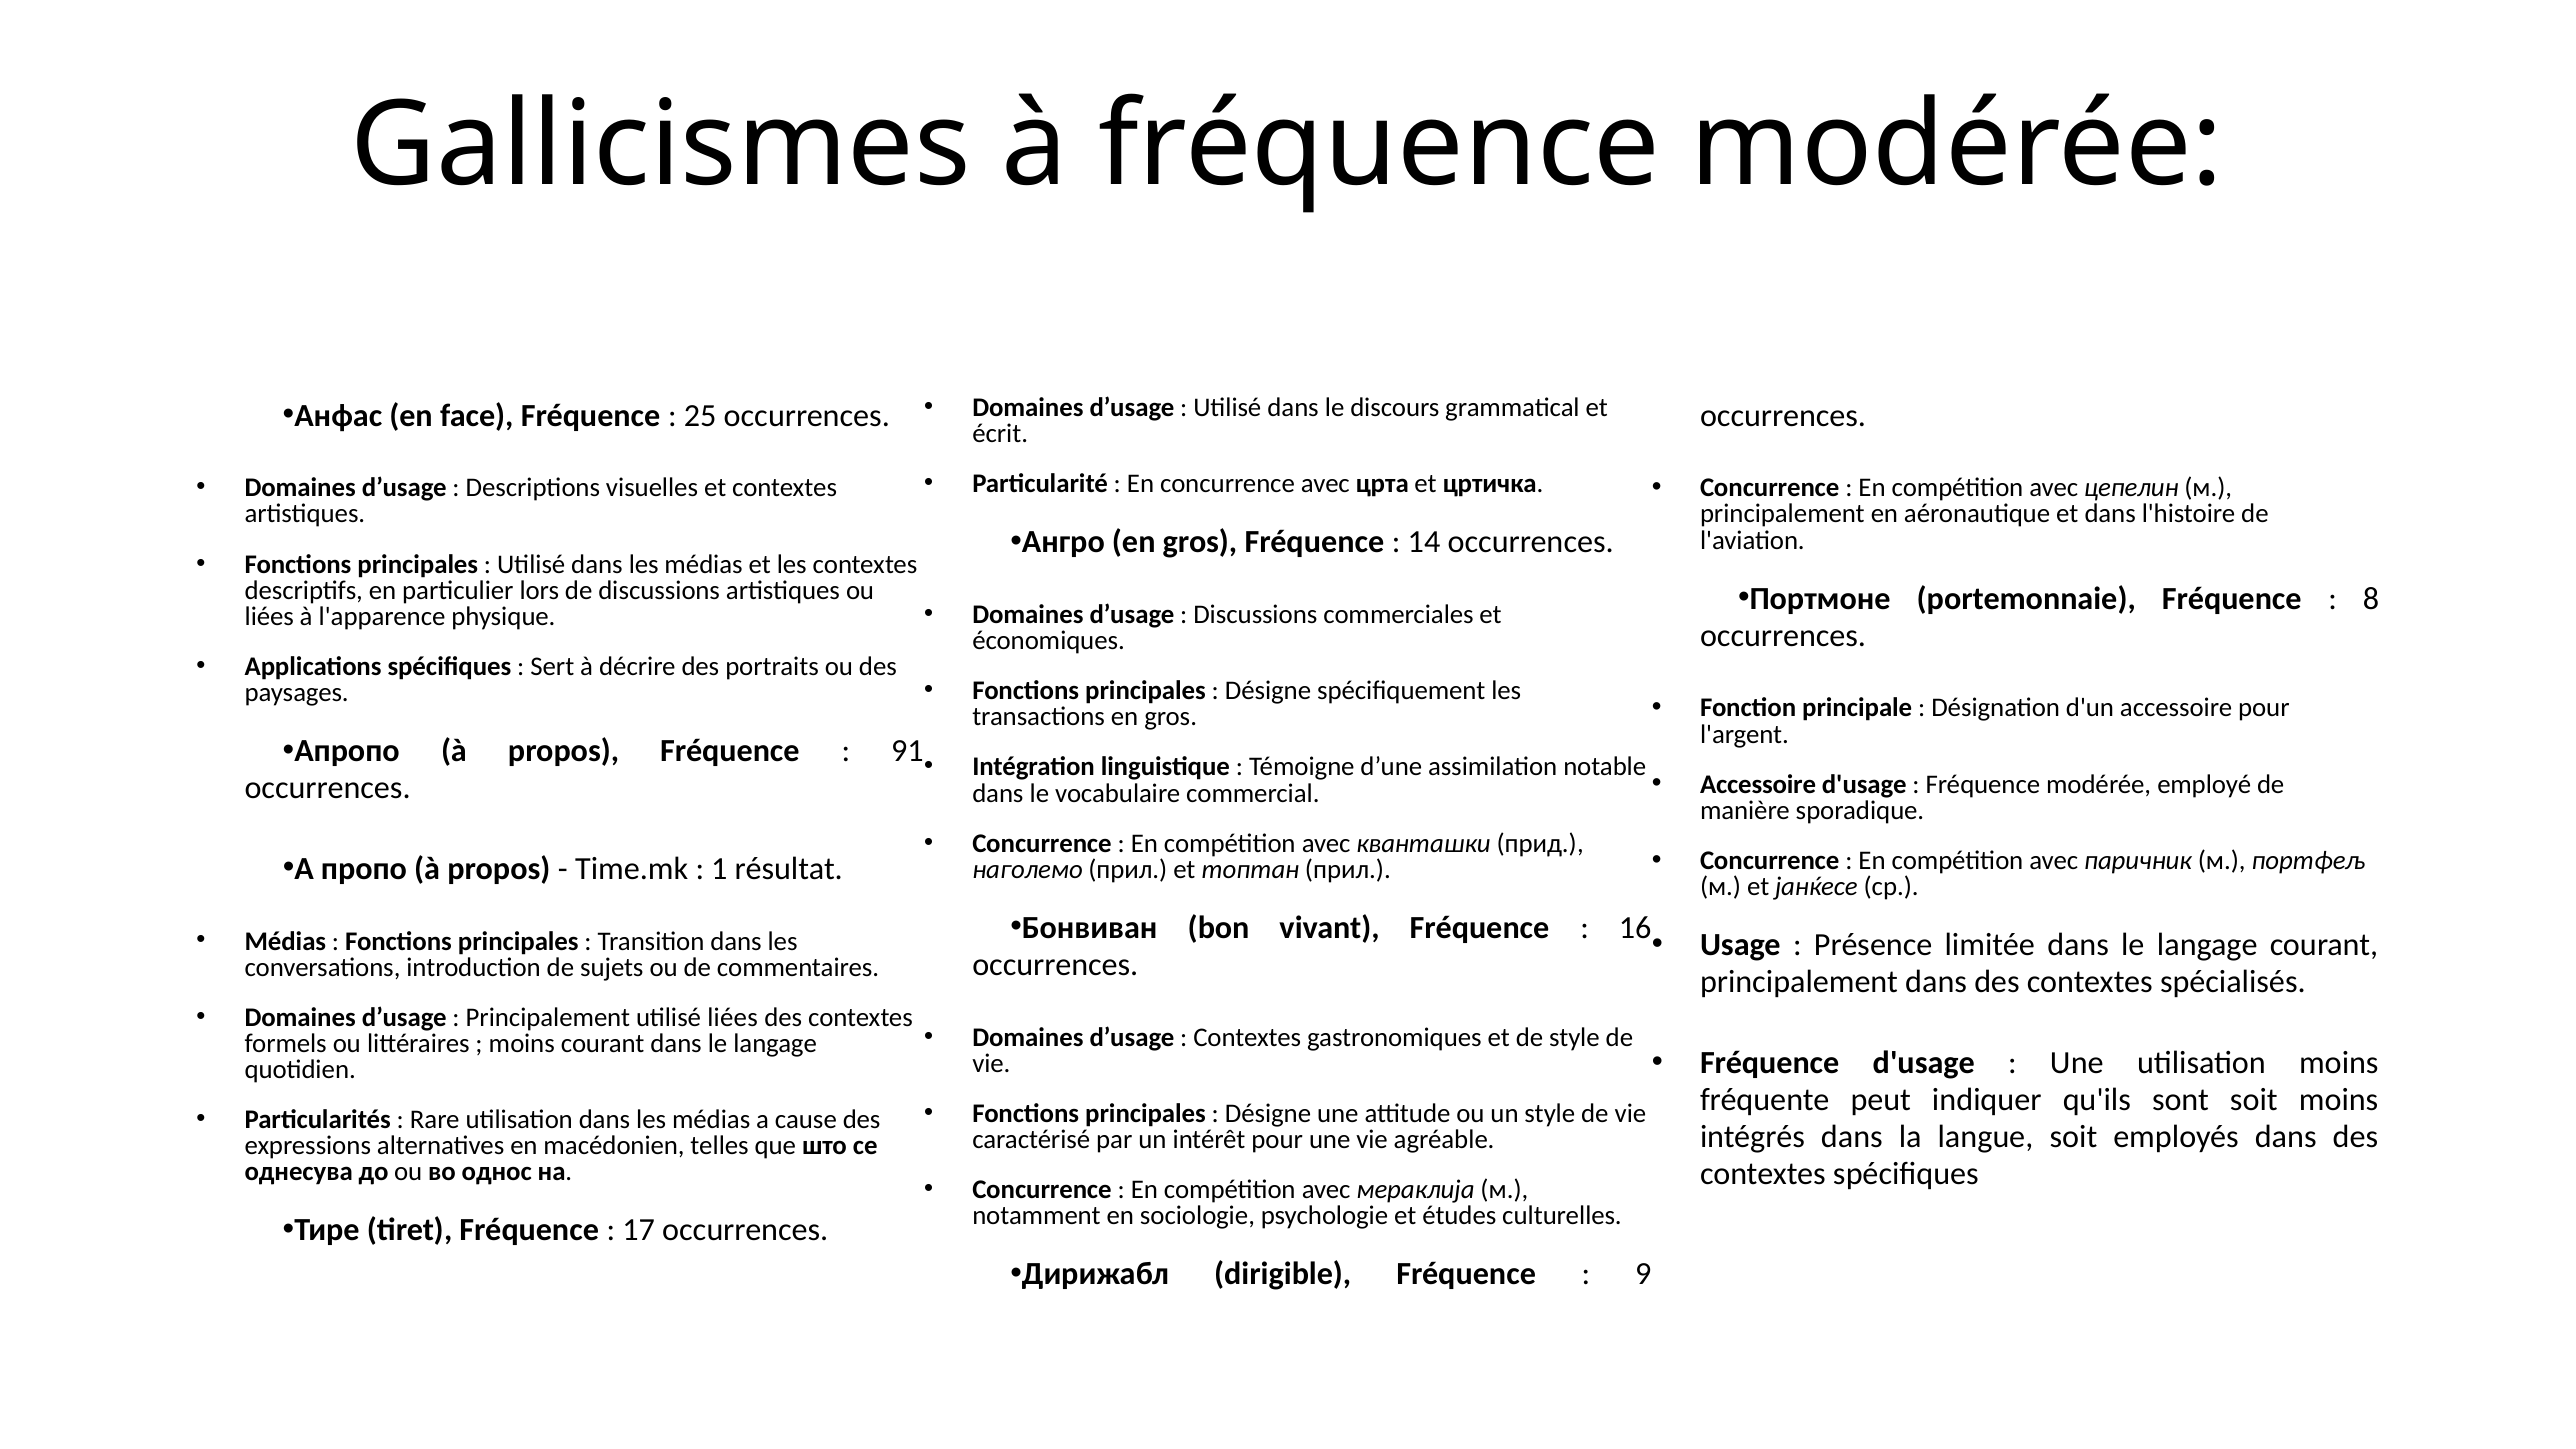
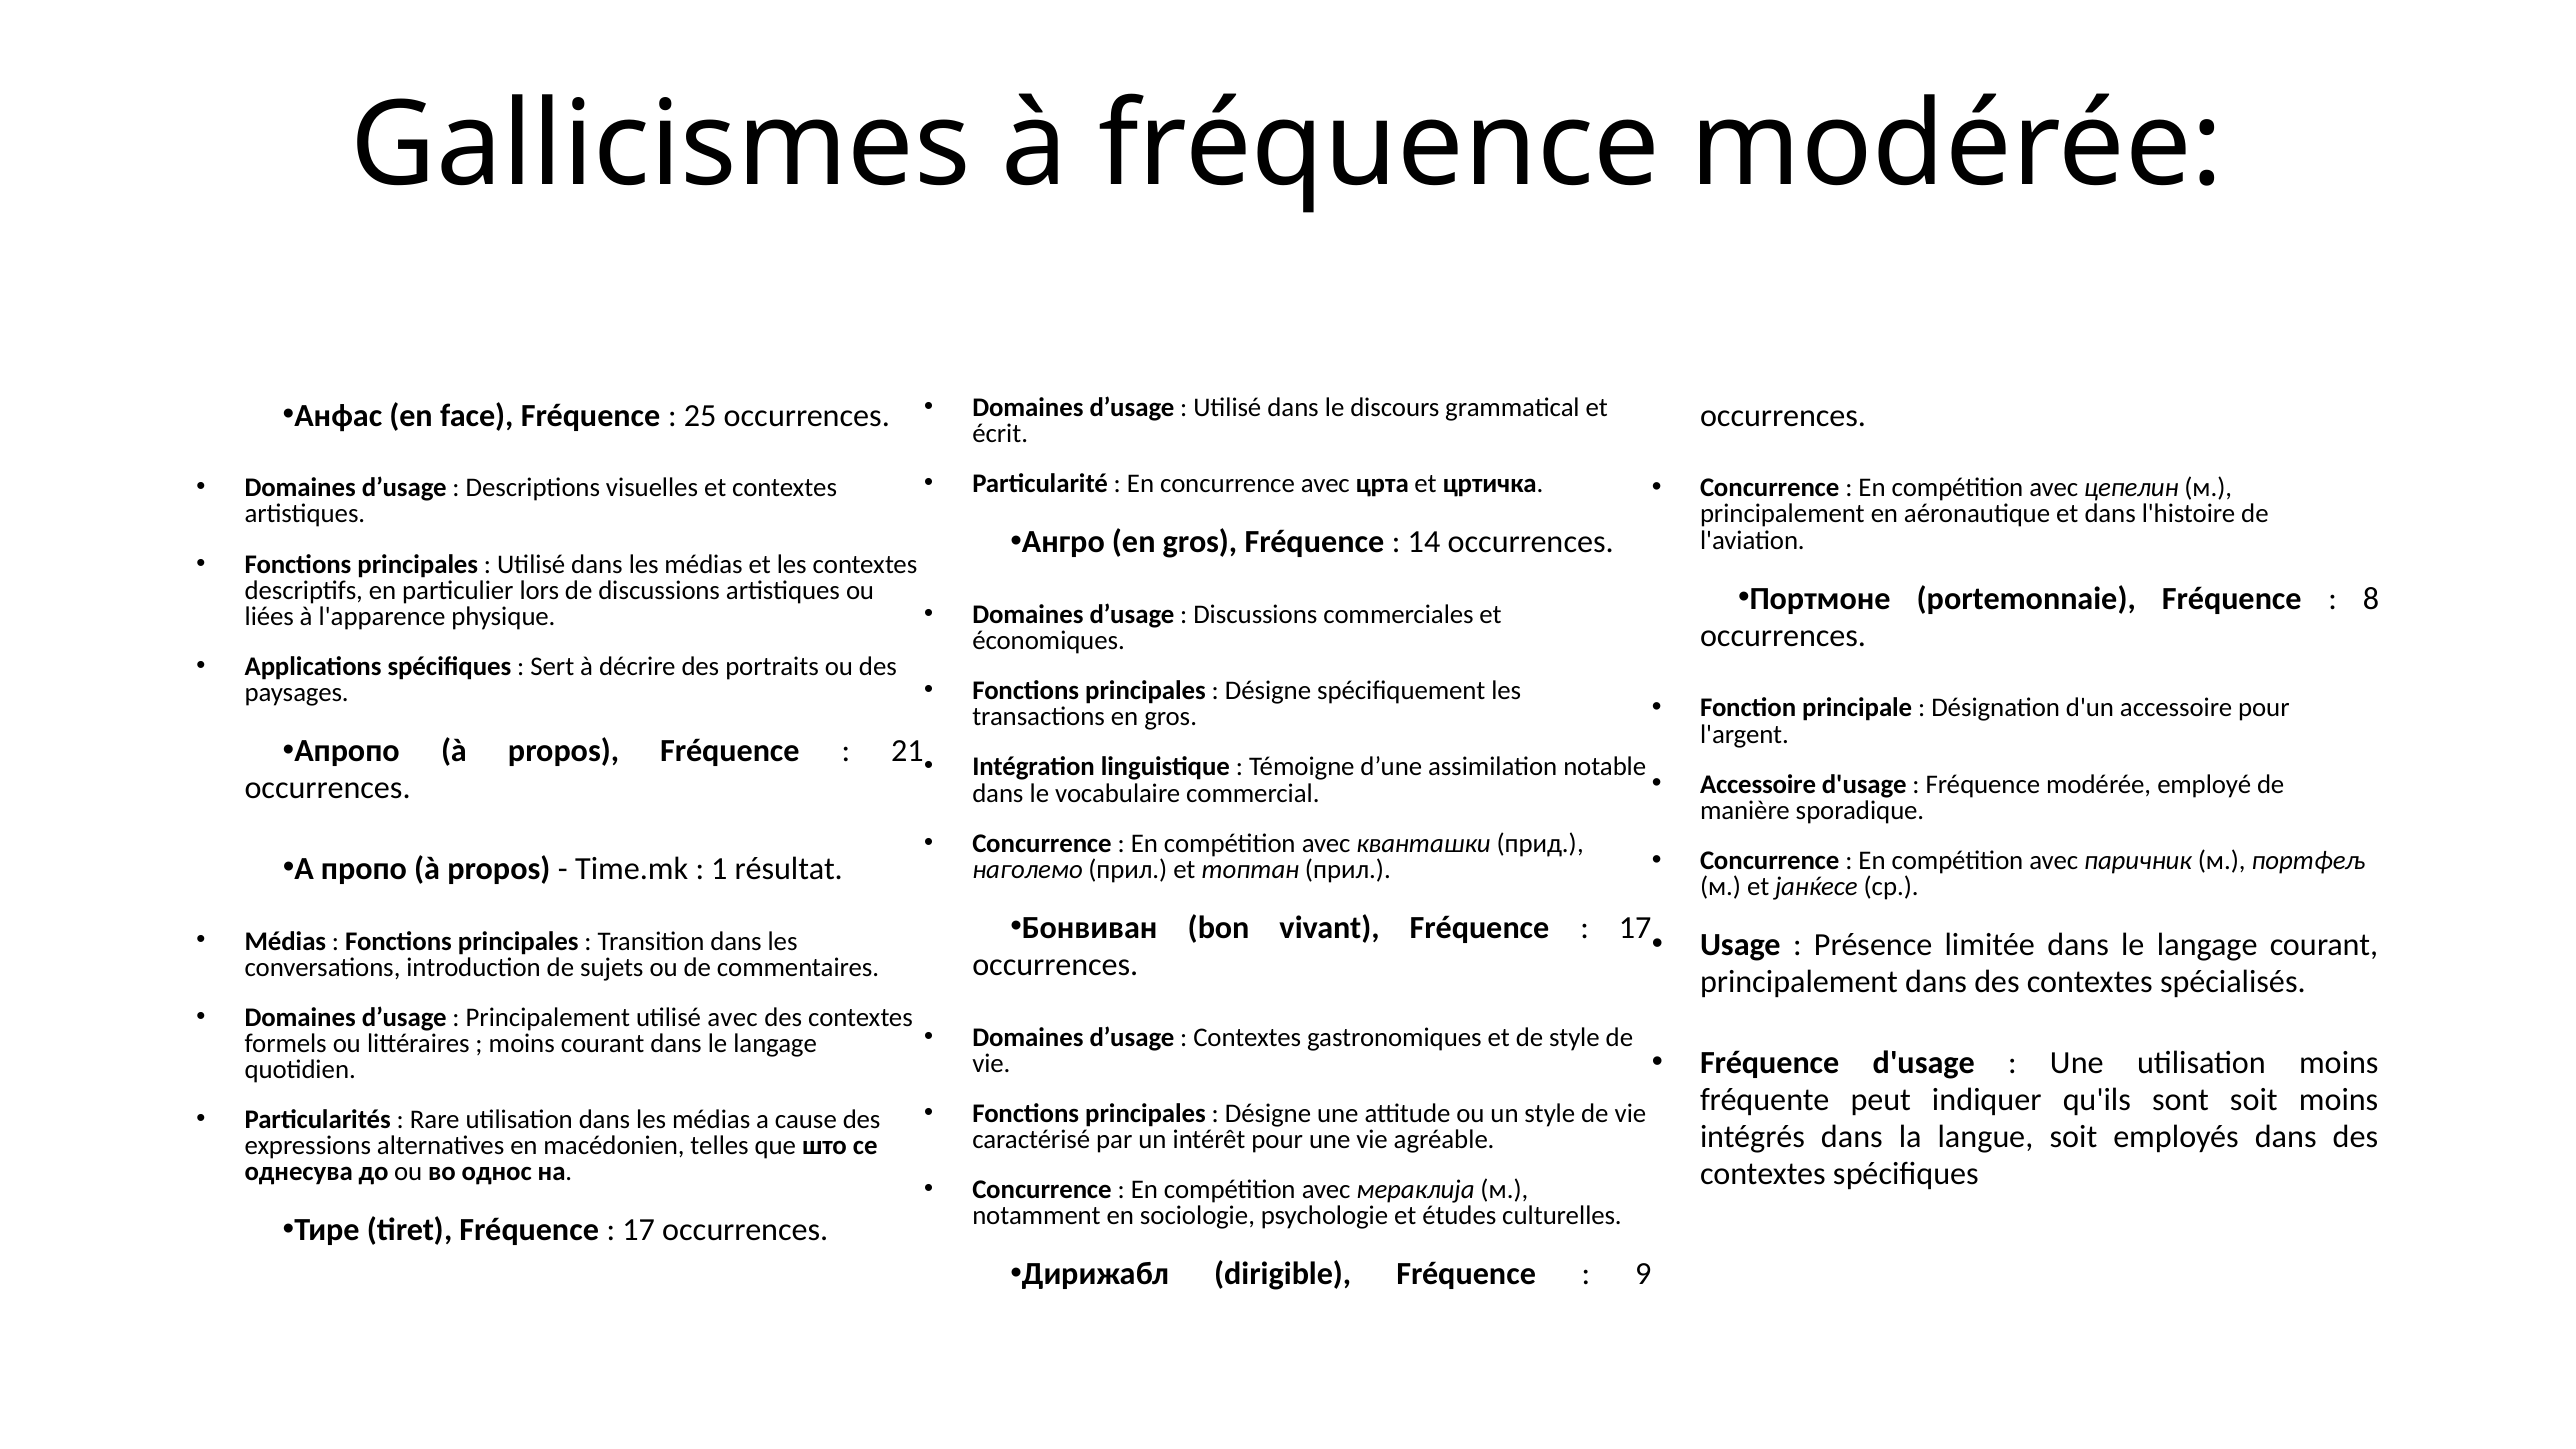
91: 91 -> 21 (907, 751)
16: 16 -> 17 (1635, 928)
utilisé liées: liées -> avec (733, 1018)
